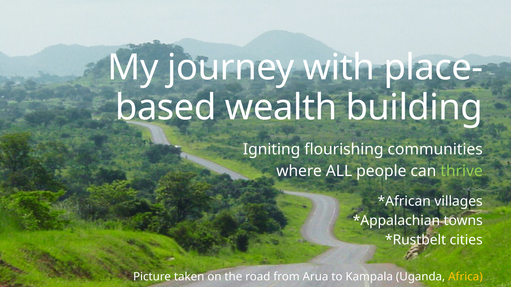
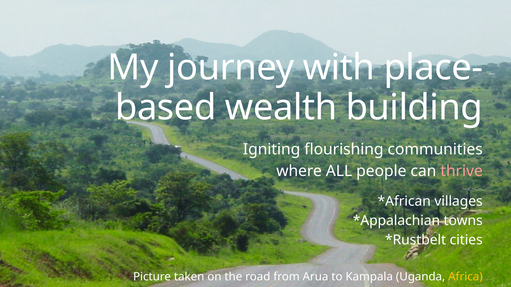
thrive colour: light green -> pink (462, 171)
